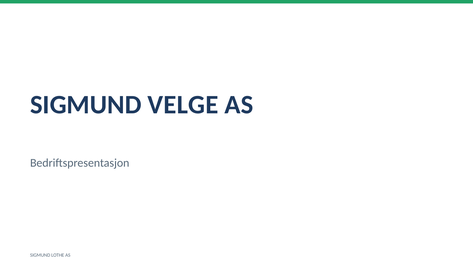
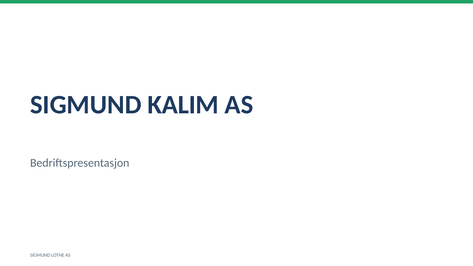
VELGE: VELGE -> KALIM (183, 105)
